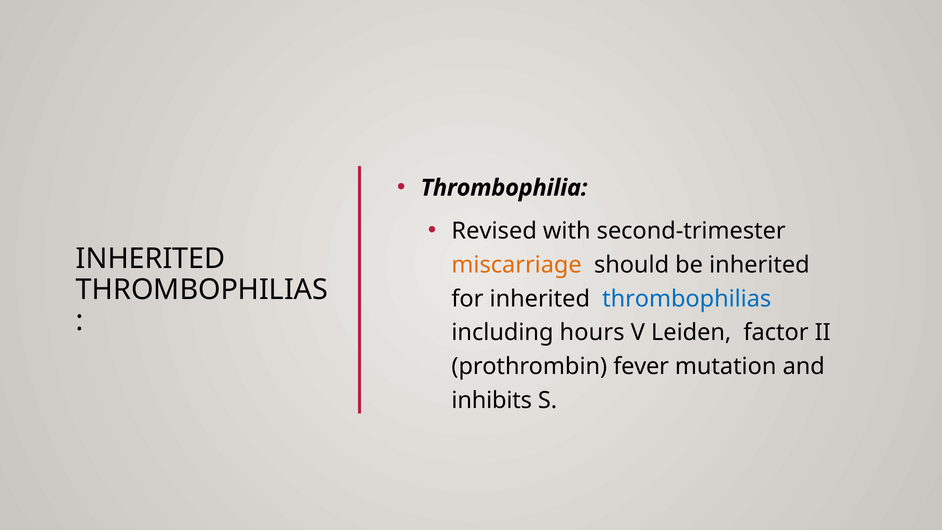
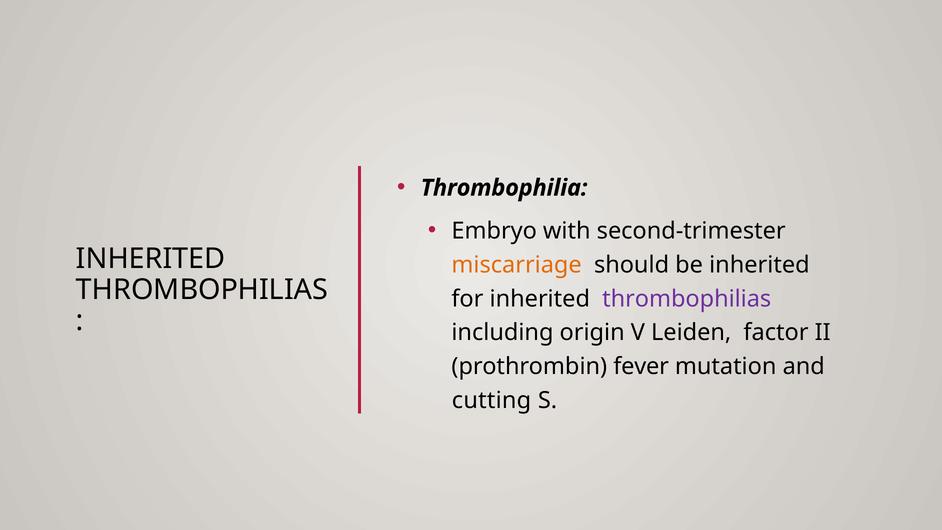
Revised: Revised -> Embryo (494, 231)
thrombophilias colour: blue -> purple (687, 299)
hours: hours -> origin (592, 333)
inhibits: inhibits -> cutting (492, 400)
